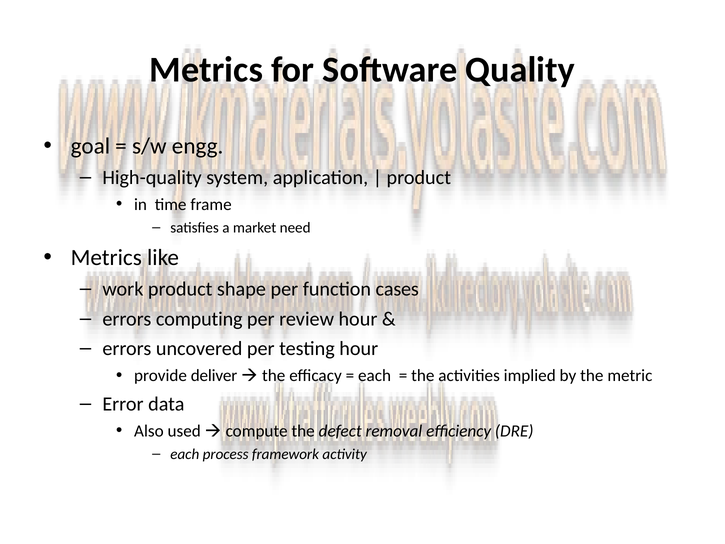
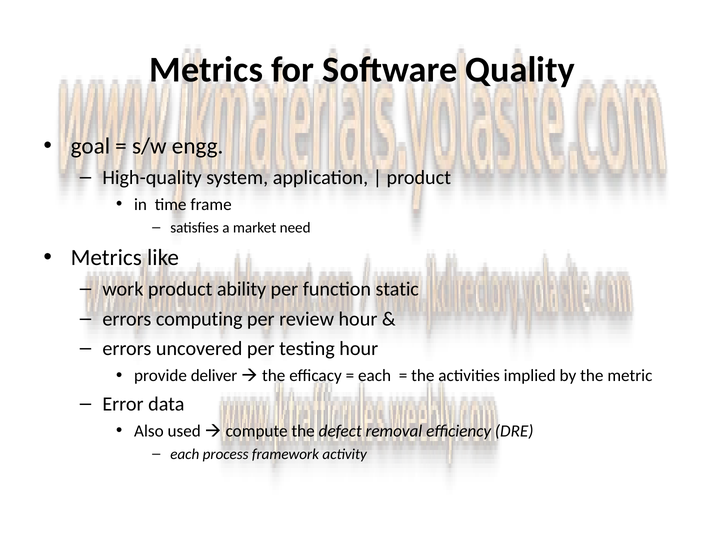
shape: shape -> ability (242, 289)
cases: cases -> static (397, 289)
